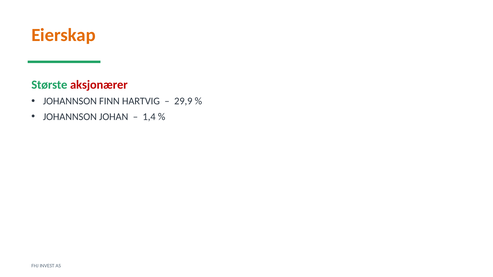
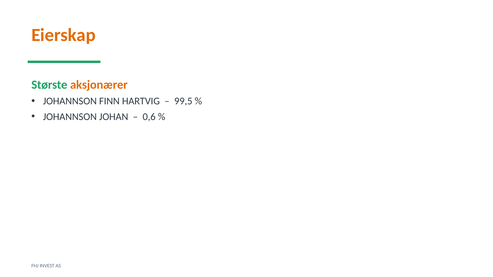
aksjonærer colour: red -> orange (99, 85)
29,9: 29,9 -> 99,5 (183, 101)
1,4: 1,4 -> 0,6 (149, 117)
